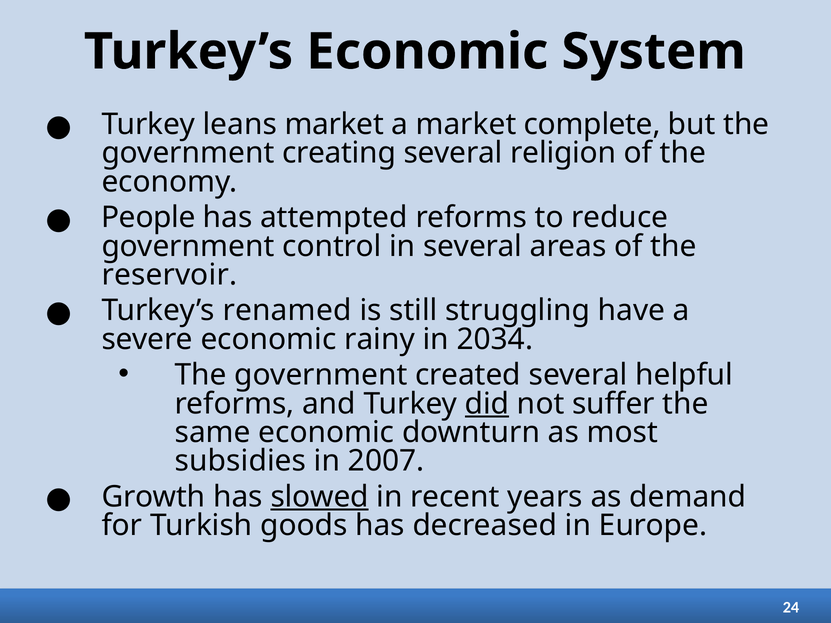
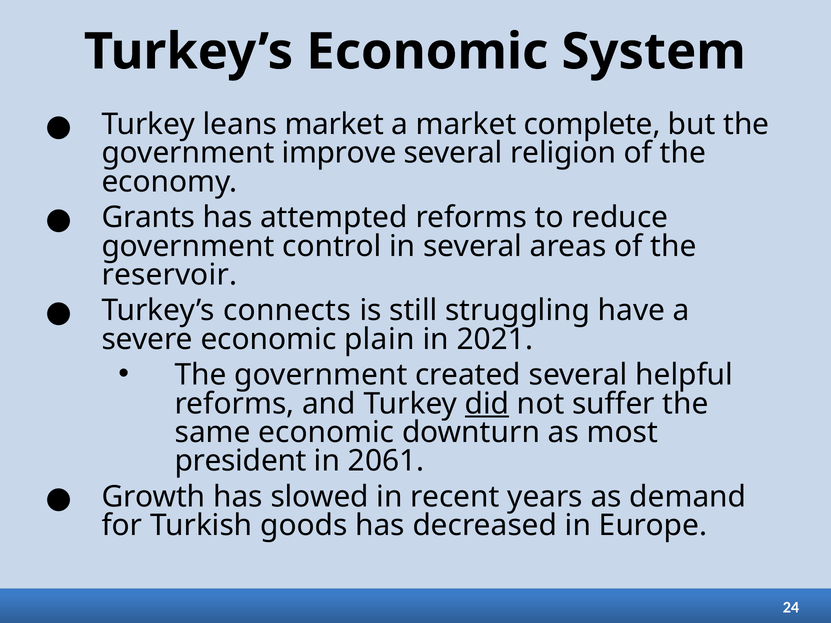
creating: creating -> improve (339, 153)
People: People -> Grants (148, 218)
renamed: renamed -> connects (287, 311)
rainy: rainy -> plain (379, 339)
2034: 2034 -> 2021 (495, 339)
subsidies: subsidies -> president (241, 461)
2007: 2007 -> 2061 (386, 461)
slowed underline: present -> none (320, 497)
